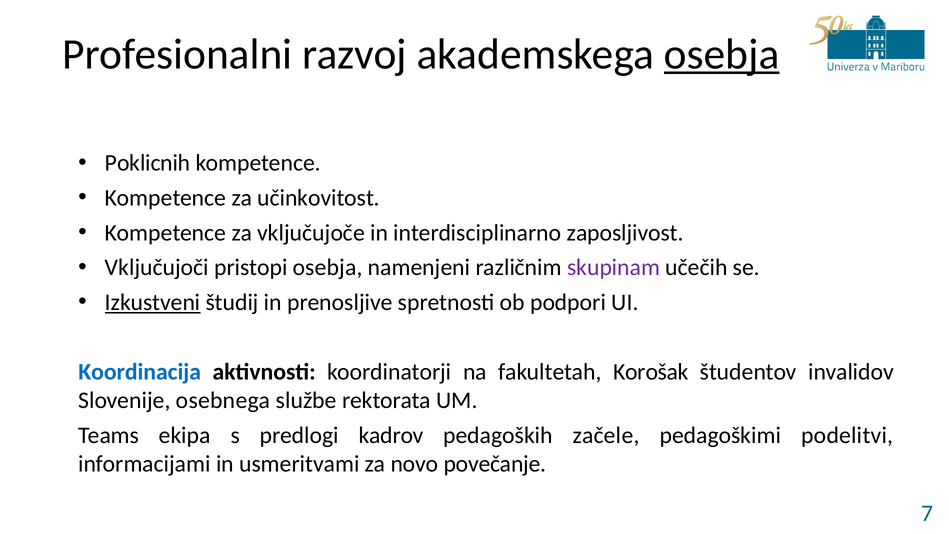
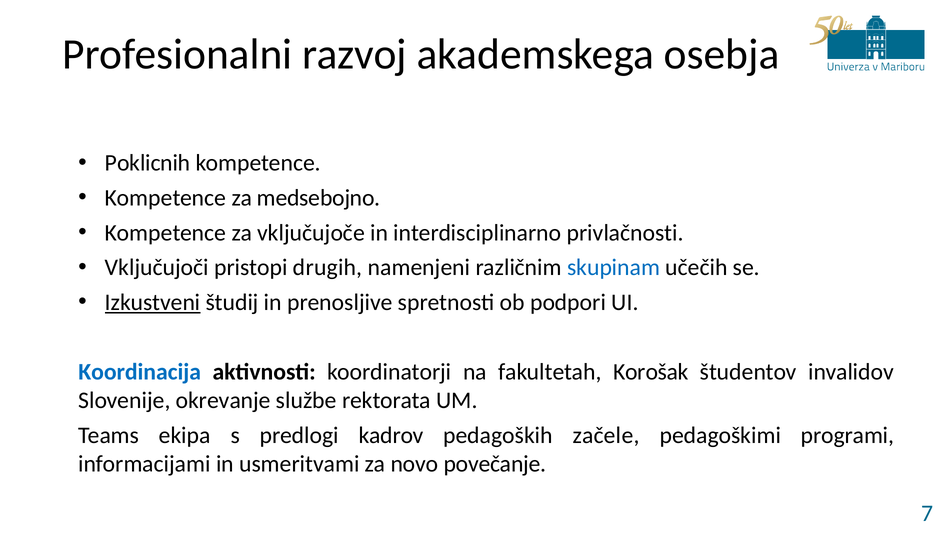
osebja underline: present -> none (722, 54)
učinkovitost: učinkovitost -> medsebojno (319, 198)
zaposljivost: zaposljivost -> privlačnosti (625, 233)
pristopi osebja: osebja -> drugih (328, 267)
skupinam colour: purple -> blue (614, 267)
osebnega: osebnega -> okrevanje (223, 400)
podelitvi: podelitvi -> programi (847, 435)
